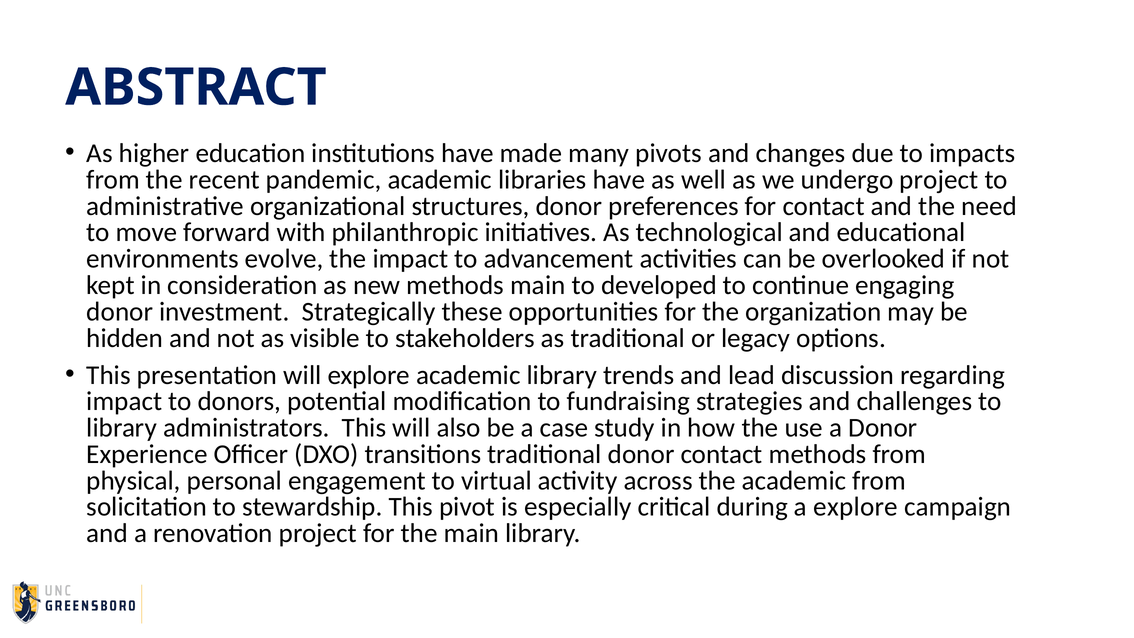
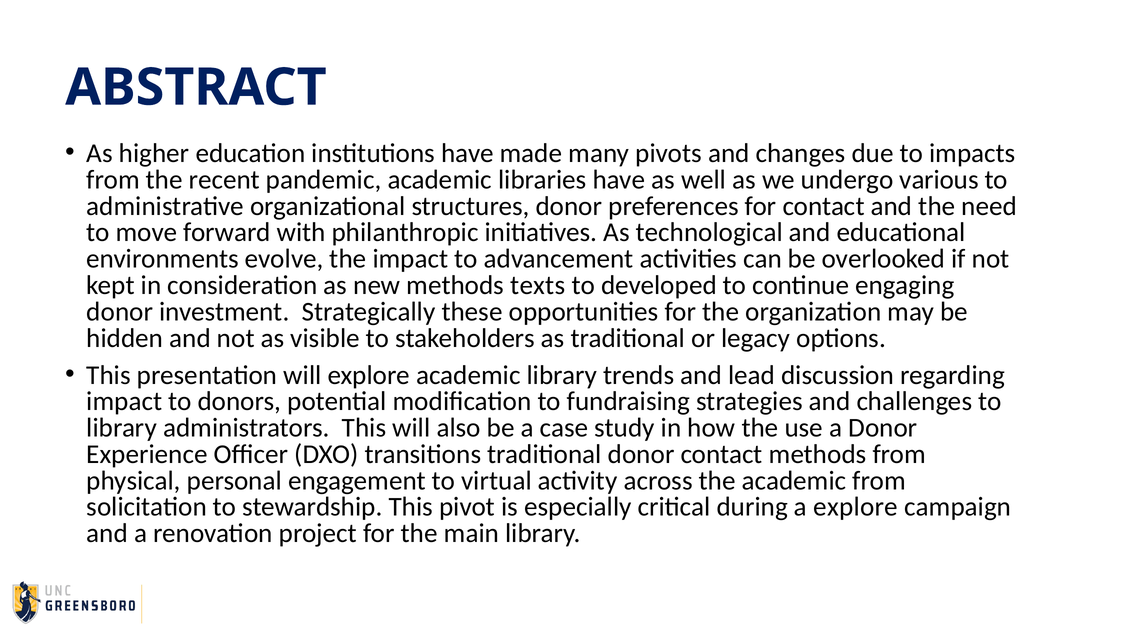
undergo project: project -> various (939, 180)
methods main: main -> texts (538, 285)
